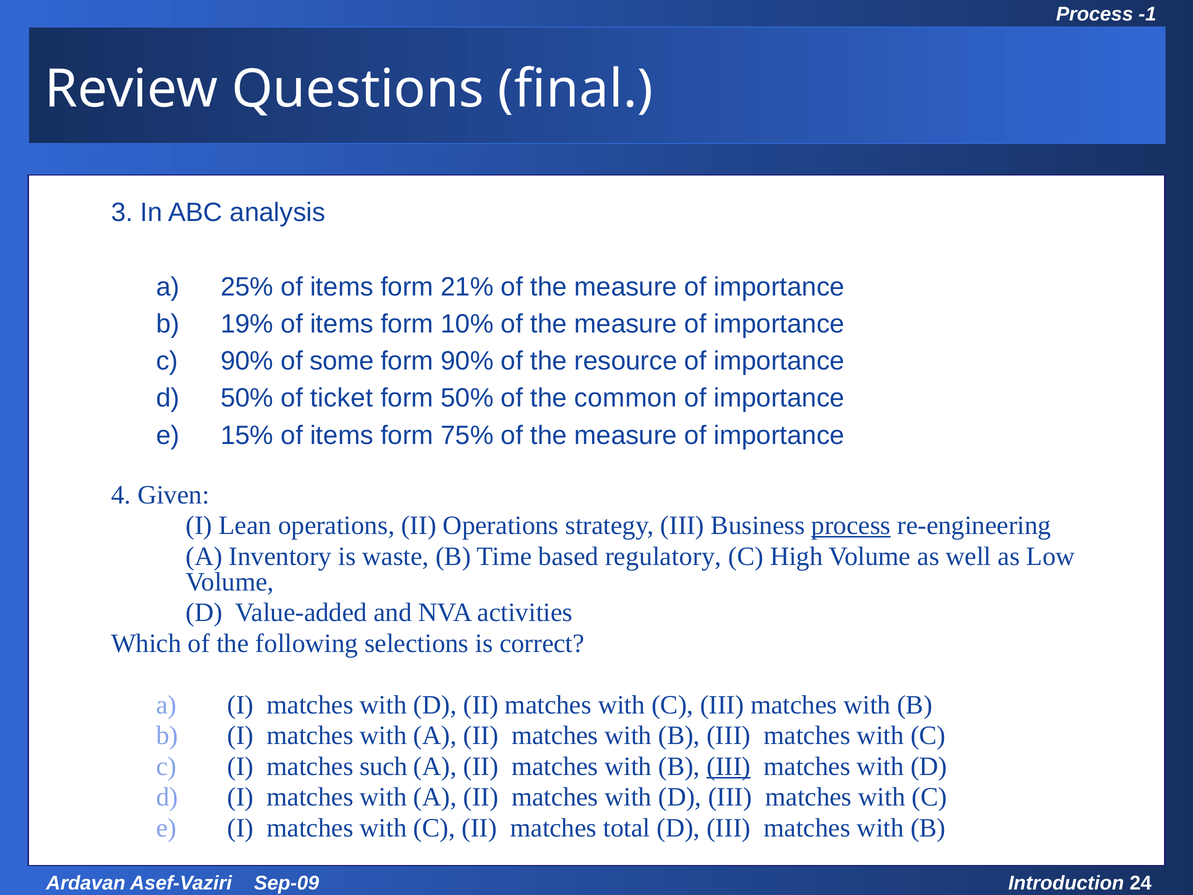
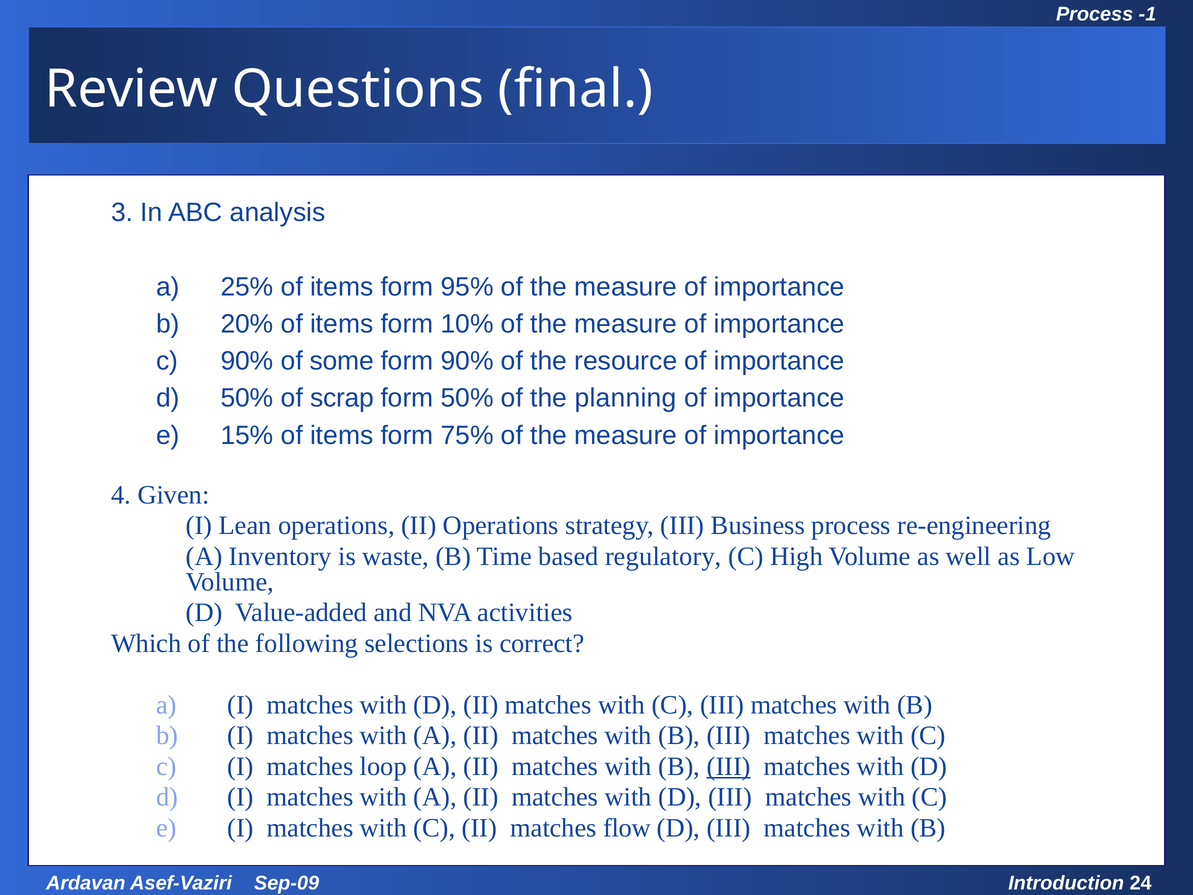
21%: 21% -> 95% (467, 287)
19%: 19% -> 20% (247, 324)
ticket: ticket -> scrap (342, 398)
common: common -> planning (626, 398)
process underline: present -> none (851, 525)
such: such -> loop (383, 766)
total: total -> flow (627, 828)
